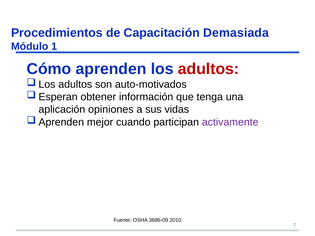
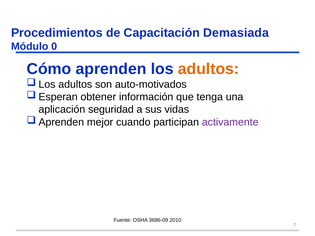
1: 1 -> 0 (54, 46)
adultos colour: red -> orange (209, 69)
opiniones: opiniones -> seguridad (111, 110)
